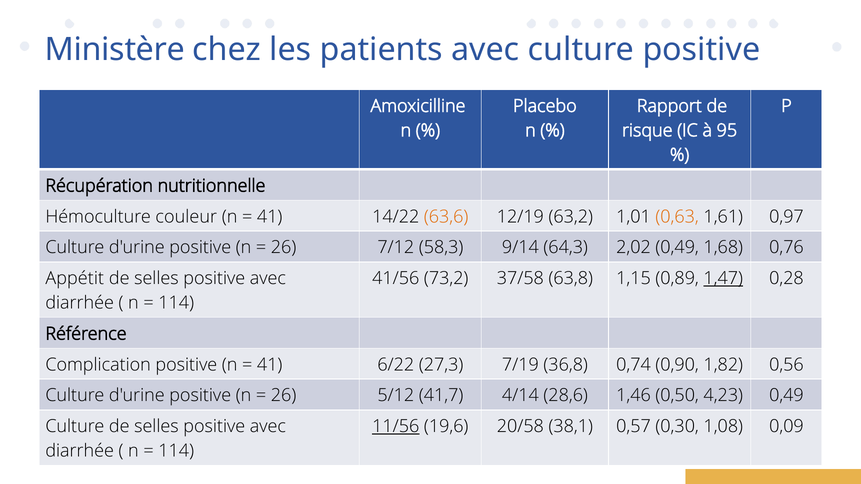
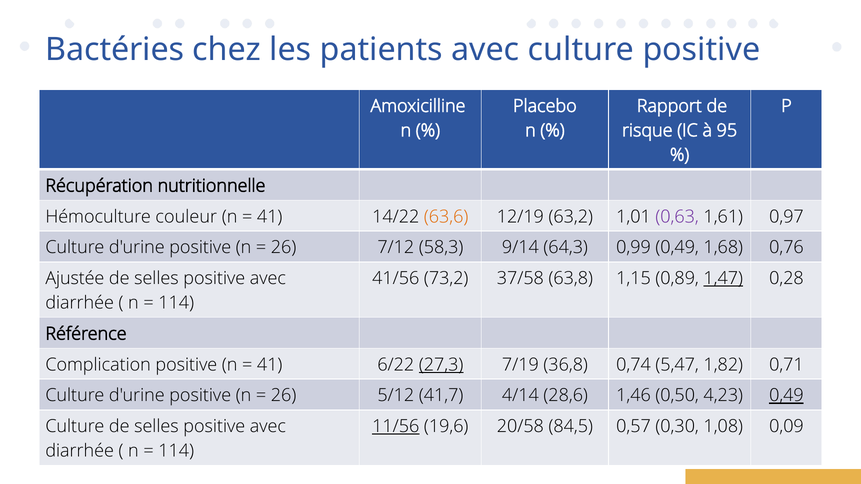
Ministère: Ministère -> Bactéries (115, 50)
0,63 colour: orange -> purple (677, 217)
2,02: 2,02 -> 0,99 (633, 248)
Appétit: Appétit -> Ajustée (75, 279)
27,3 underline: none -> present (441, 365)
0,90: 0,90 -> 5,47 (677, 365)
0,56: 0,56 -> 0,71 (786, 365)
0,49 underline: none -> present (786, 396)
38,1: 38,1 -> 84,5 (571, 427)
